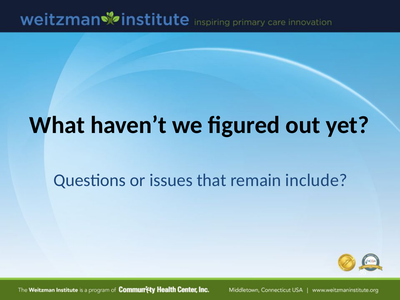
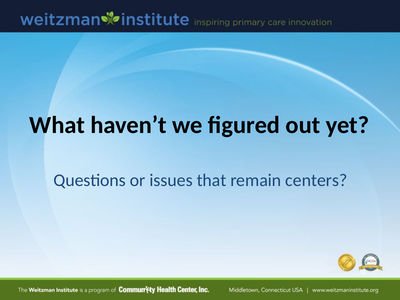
include: include -> centers (316, 180)
